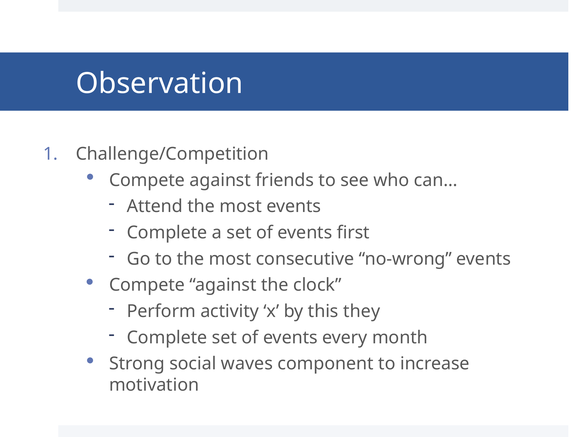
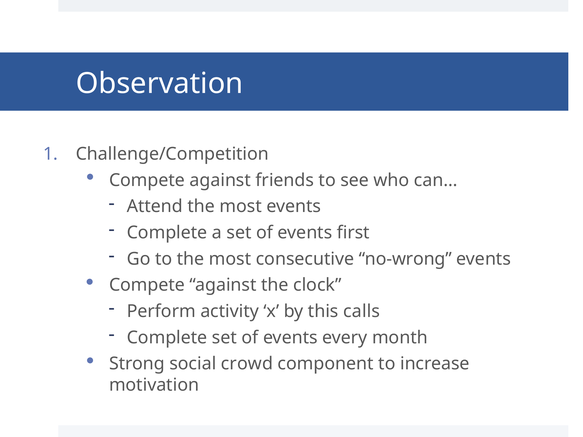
they: they -> calls (362, 311)
waves: waves -> crowd (247, 364)
